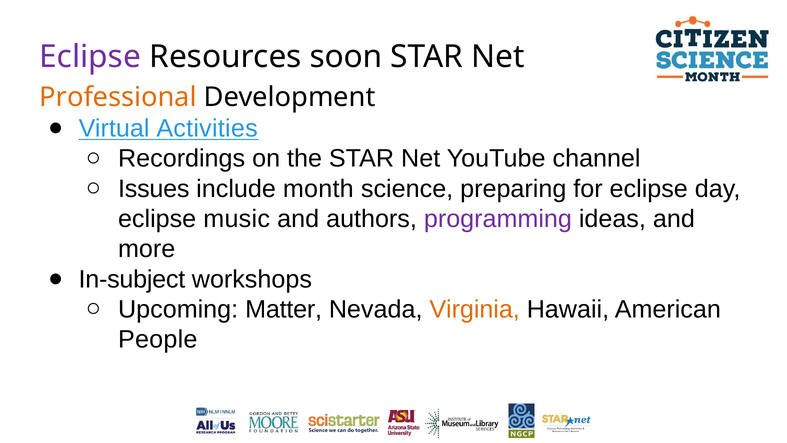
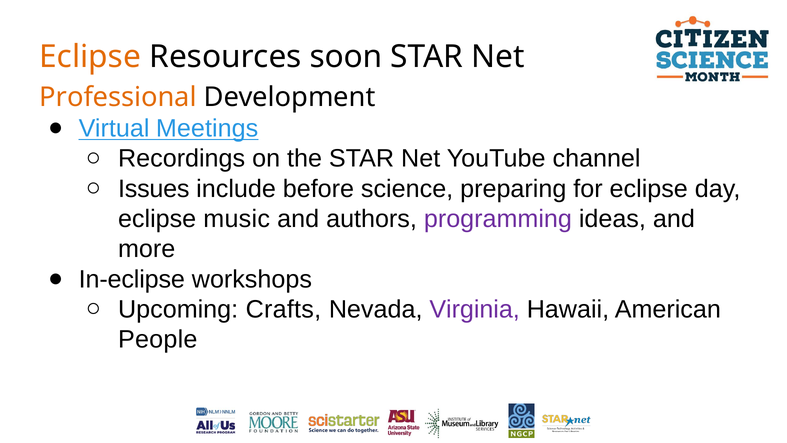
Eclipse colour: purple -> orange (90, 57)
Activities: Activities -> Meetings (207, 128)
month: month -> before (318, 189)
In-subject: In-subject -> In-eclipse (132, 279)
Matter: Matter -> Crafts (283, 309)
Virginia colour: orange -> purple (475, 309)
